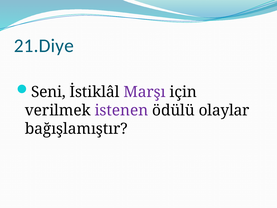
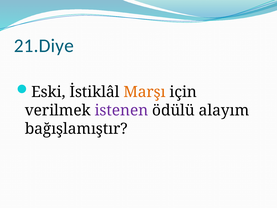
Seni: Seni -> Eski (48, 92)
Marşı colour: purple -> orange (145, 92)
olaylar: olaylar -> alayım (224, 110)
